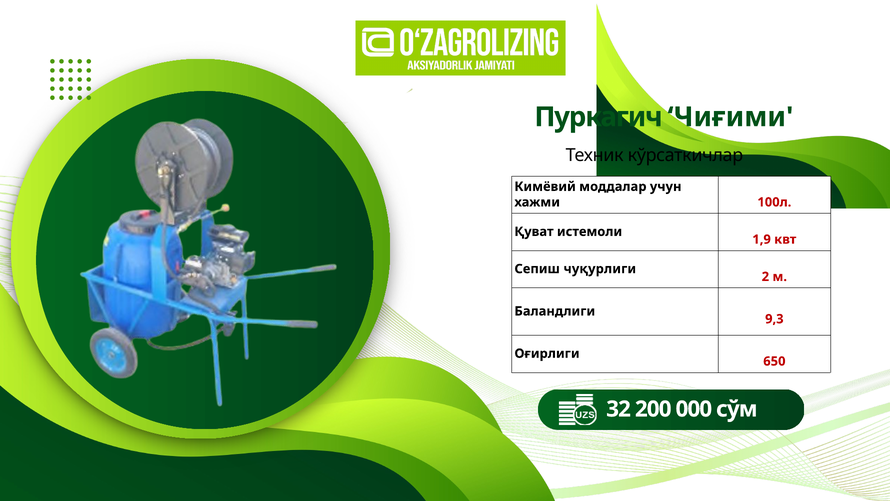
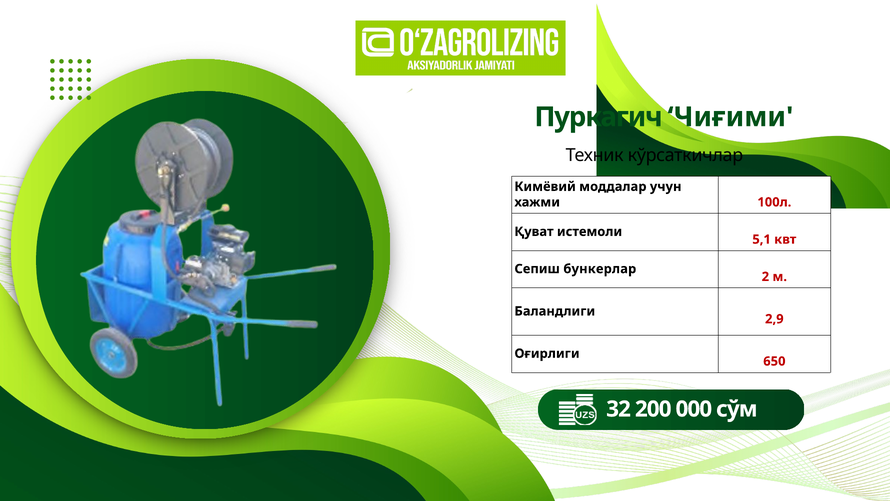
1,9: 1,9 -> 5,1 (762, 239)
чуқурлиги: чуқурлиги -> бункерлар (600, 269)
9,3: 9,3 -> 2,9 (774, 319)
